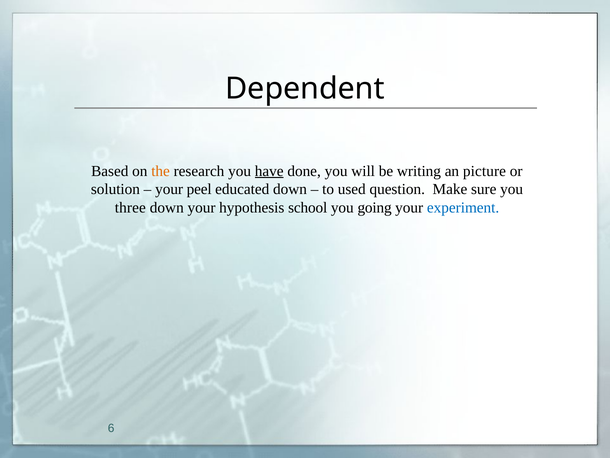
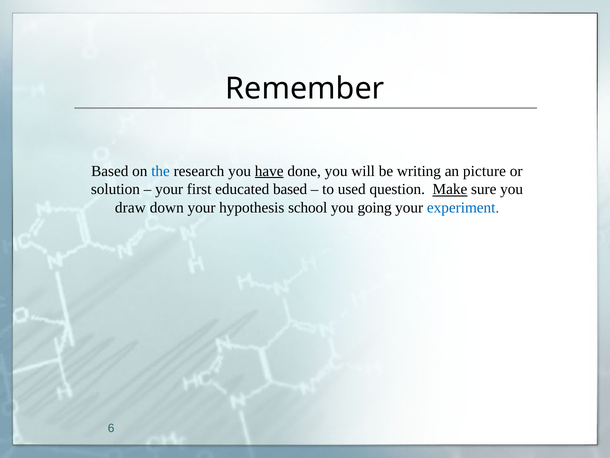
Dependent: Dependent -> Remember (305, 89)
the colour: orange -> blue (161, 171)
peel: peel -> first (199, 189)
educated down: down -> based (290, 189)
Make underline: none -> present (450, 189)
three: three -> draw (130, 207)
